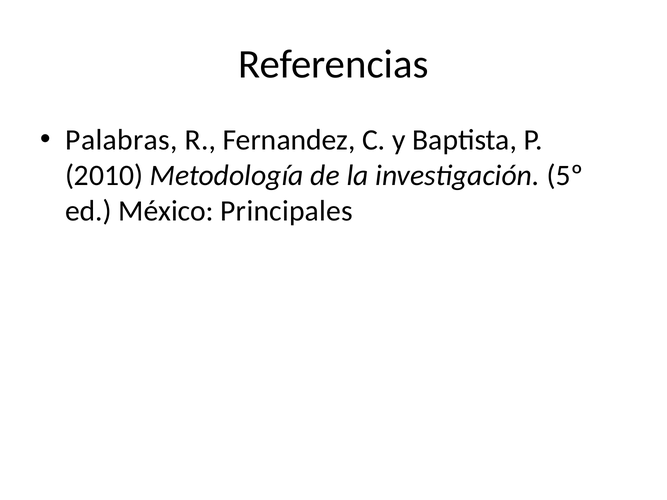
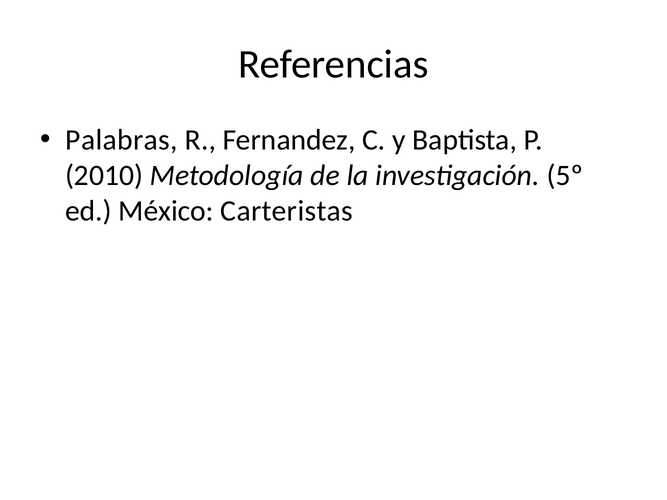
Principales: Principales -> Carteristas (287, 211)
